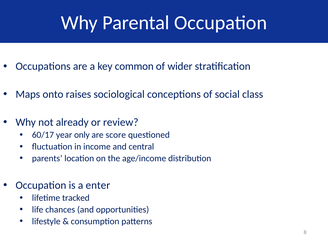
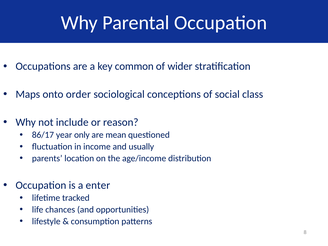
raises: raises -> order (78, 94)
already: already -> include (72, 122)
review: review -> reason (121, 122)
60/17: 60/17 -> 86/17 (43, 135)
score: score -> mean (116, 135)
central: central -> usually (141, 147)
